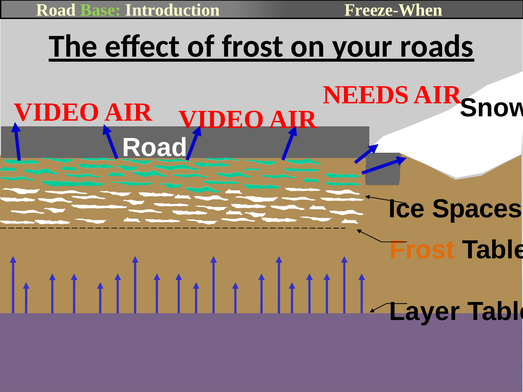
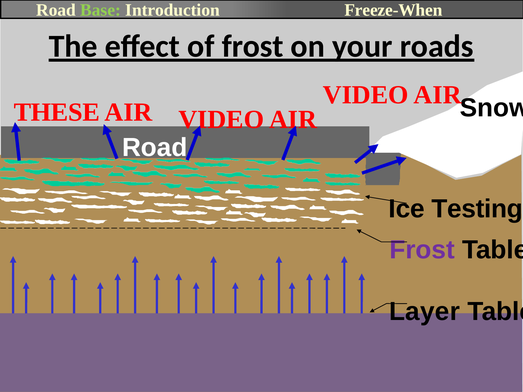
NEEDS: NEEDS -> VIDEO (366, 95)
VIDEO: VIDEO -> THESE (57, 112)
Spaces: Spaces -> Testing (477, 209)
Frost colour: orange -> purple (422, 250)
